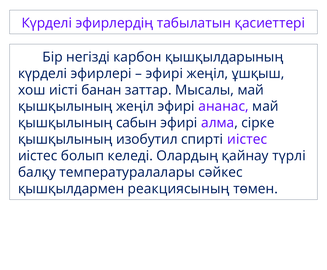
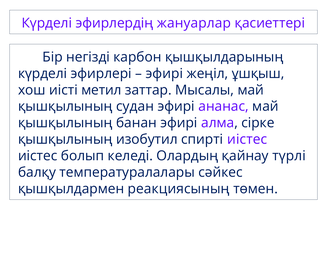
табылатын: табылатын -> жануарлар (194, 23)
банан: банан -> метил (101, 90)
қышқылының жеңіл: жеңіл -> судан (135, 106)
сабын: сабын -> банан (136, 123)
